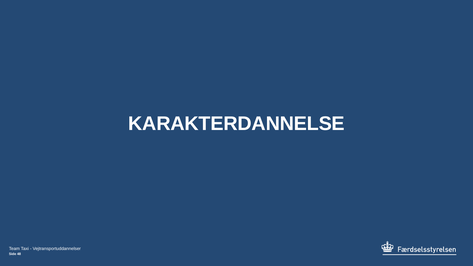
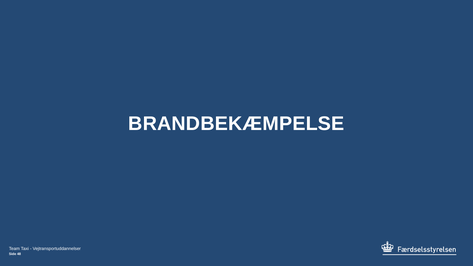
KARAKTERDANNELSE: KARAKTERDANNELSE -> BRANDBEKÆMPELSE (236, 124)
